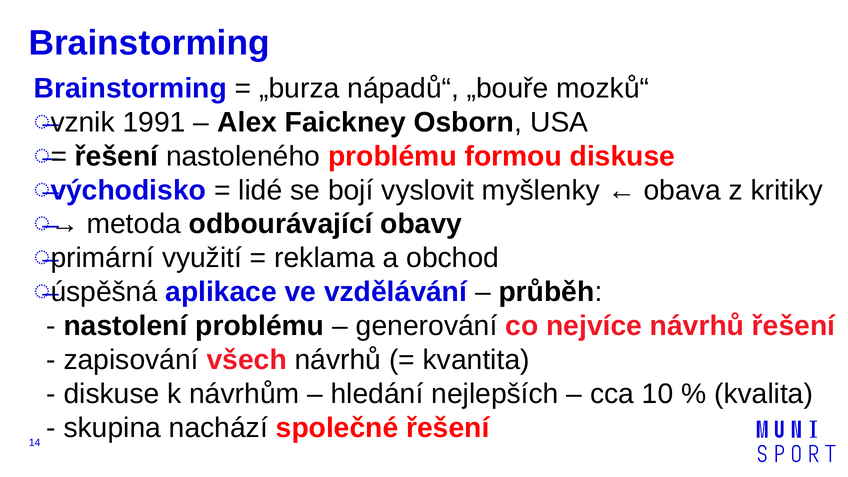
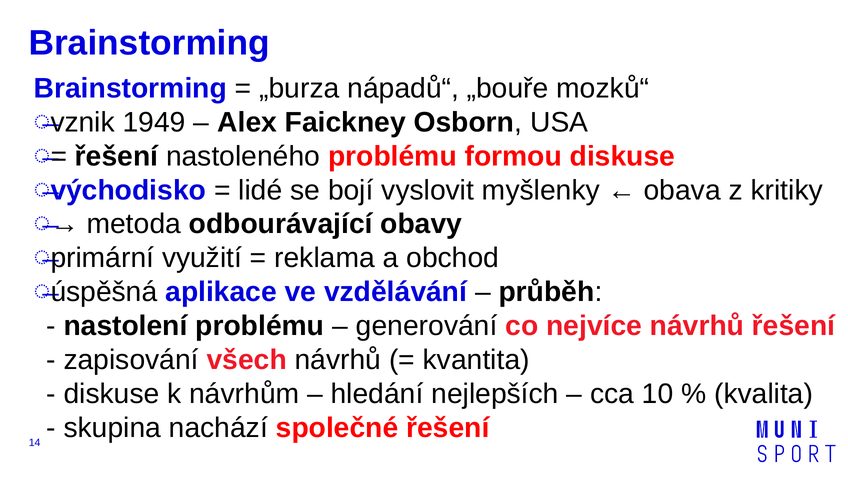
1991: 1991 -> 1949 (154, 122)
